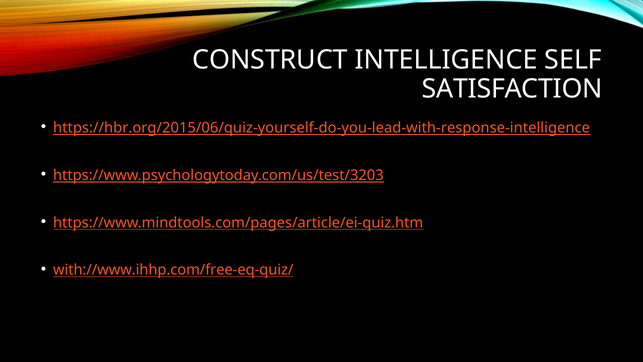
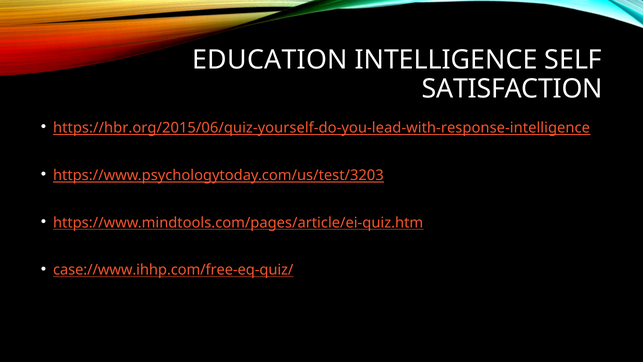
CONSTRUCT: CONSTRUCT -> EDUCATION (270, 60)
with://www.ihhp.com/free-eq-quiz/: with://www.ihhp.com/free-eq-quiz/ -> case://www.ihhp.com/free-eq-quiz/ (173, 270)
